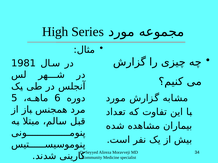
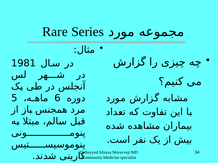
High: High -> Rare (55, 32)
